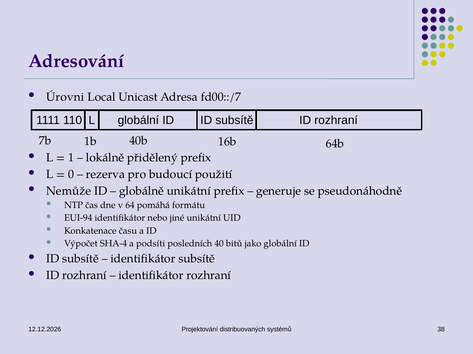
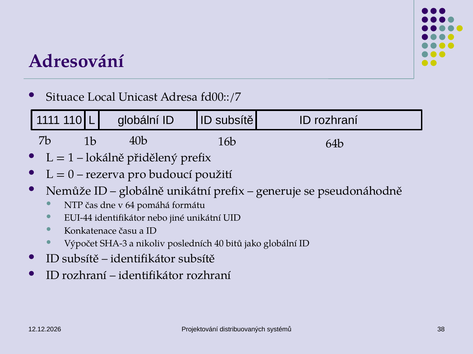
Úrovni: Úrovni -> Situace (65, 97)
EUI-94: EUI-94 -> EUI-44 (78, 218)
SHA-4: SHA-4 -> SHA-3 (113, 244)
podsíti: podsíti -> nikoliv (151, 244)
